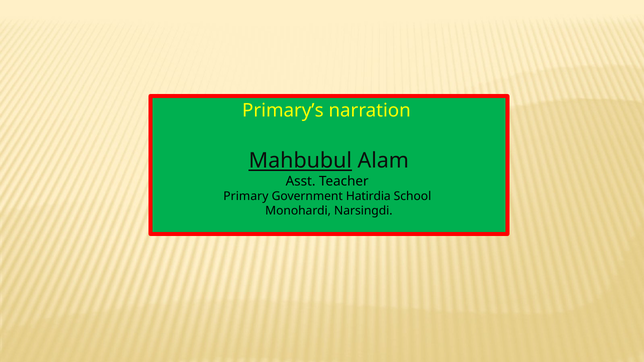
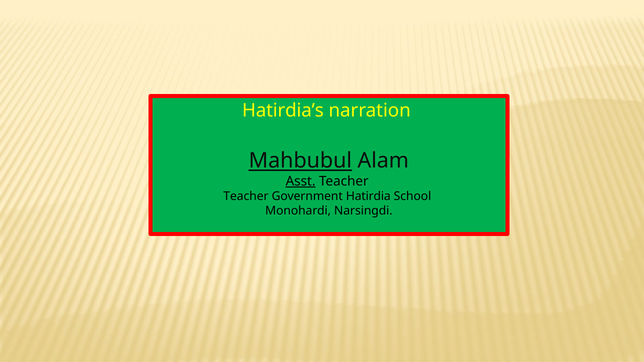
Primary’s: Primary’s -> Hatirdia’s (283, 111)
Asst underline: none -> present (301, 181)
Primary: Primary -> Teacher (246, 197)
